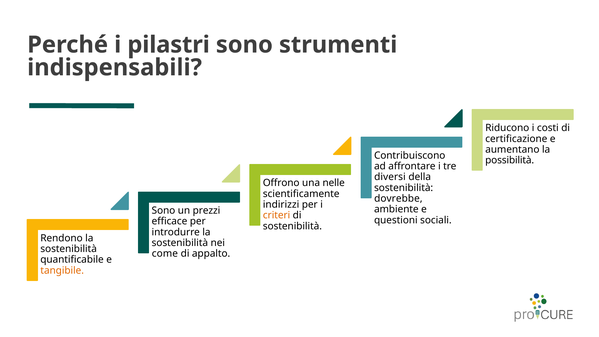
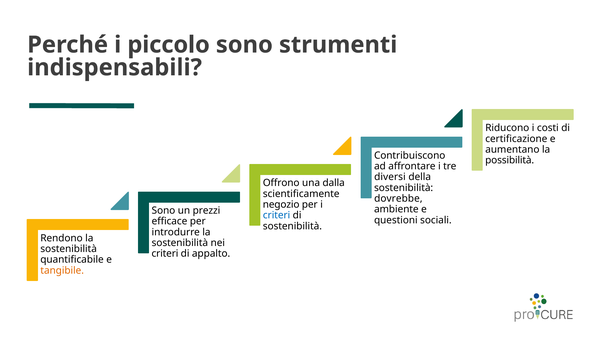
pilastri: pilastri -> piccolo (169, 45)
nelle: nelle -> dalla (334, 183)
indirizzi: indirizzi -> negozio (281, 205)
criteri colour: orange -> blue (277, 215)
come: come -> criteri (165, 254)
